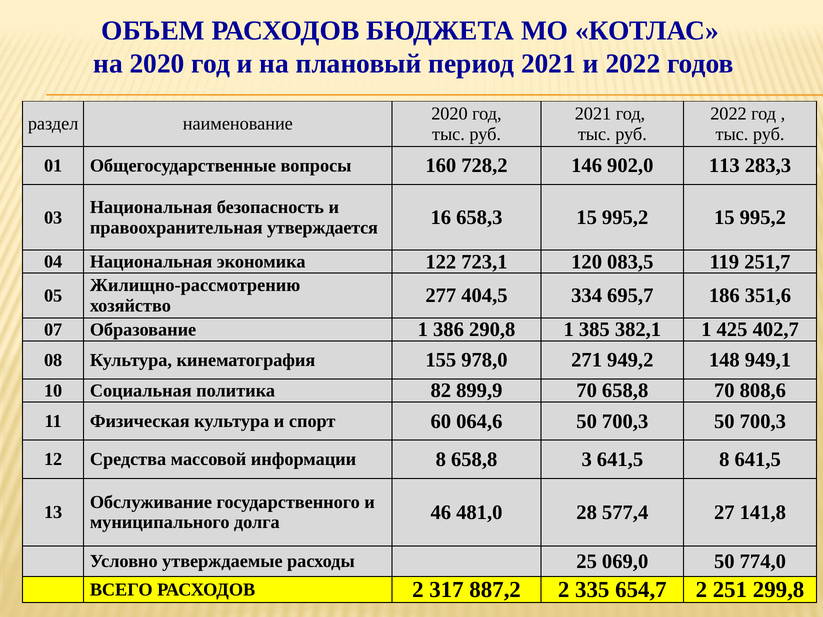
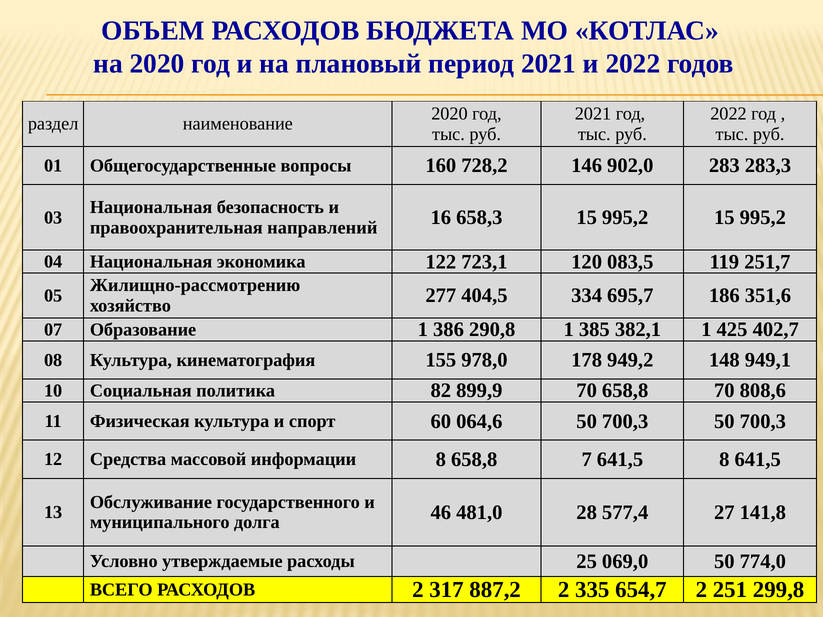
113: 113 -> 283 (724, 166)
утверждается: утверждается -> направлений (322, 228)
271: 271 -> 178 (587, 360)
3: 3 -> 7 (587, 460)
